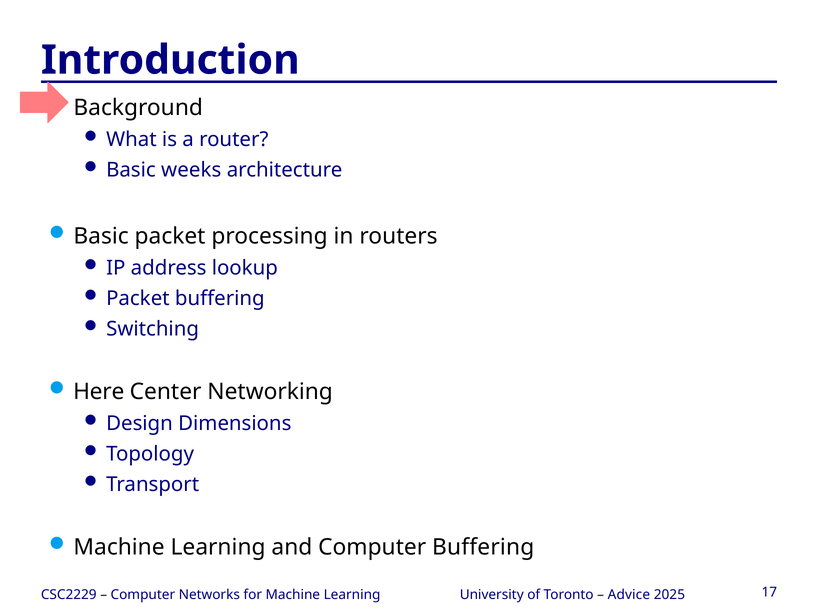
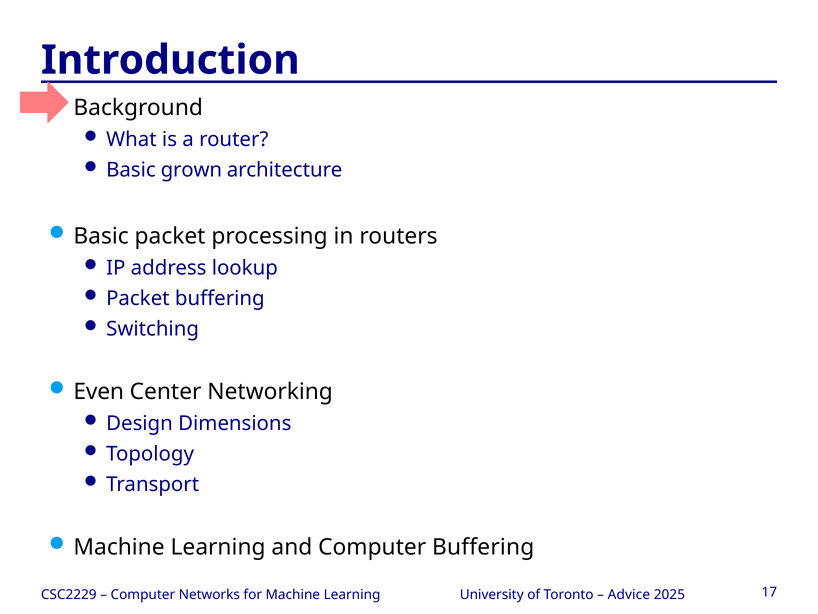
weeks: weeks -> grown (191, 170)
Here: Here -> Even (99, 391)
